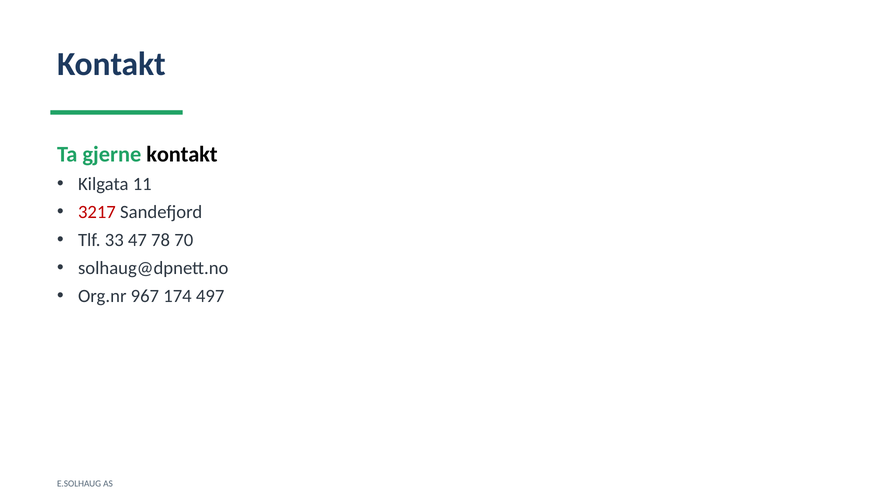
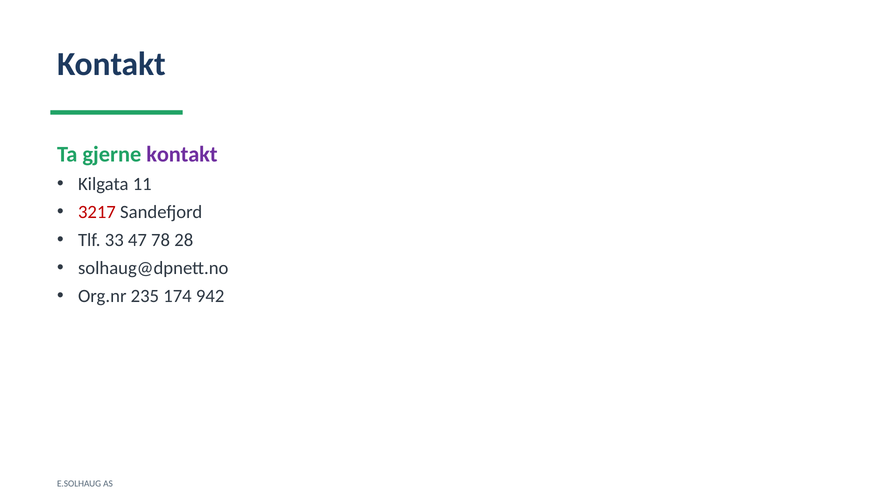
kontakt colour: black -> purple (182, 154)
70: 70 -> 28 (184, 240)
967: 967 -> 235 (145, 296)
497: 497 -> 942 (210, 296)
